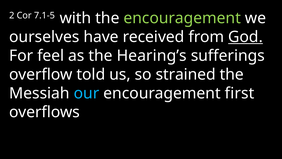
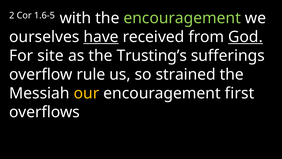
7.1-5: 7.1-5 -> 1.6-5 (44, 16)
have underline: none -> present (101, 37)
feel: feel -> site (51, 56)
Hearing’s: Hearing’s -> Trusting’s (152, 56)
told: told -> rule (91, 74)
our colour: light blue -> yellow (86, 93)
